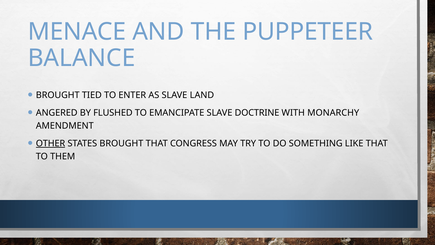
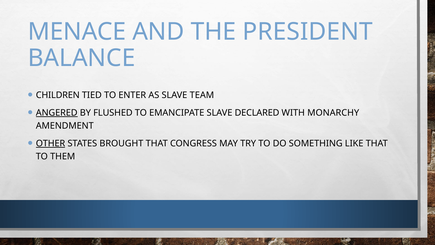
PUPPETEER: PUPPETEER -> PRESIDENT (308, 32)
BROUGHT: BROUGHT -> CHILDREN (58, 95)
LAND: LAND -> TEAM (202, 95)
ANGERED underline: none -> present (57, 113)
DOCTRINE: DOCTRINE -> DECLARED (257, 113)
